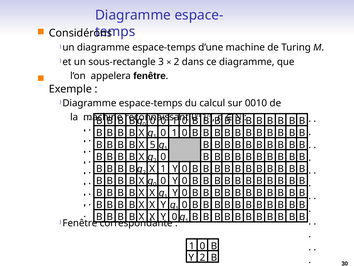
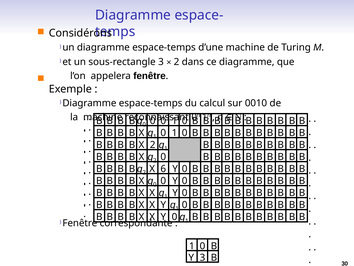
X 5: 5 -> 2 (153, 145)
X 1: 1 -> 6 (163, 169)
Y 2: 2 -> 3 (202, 257)
